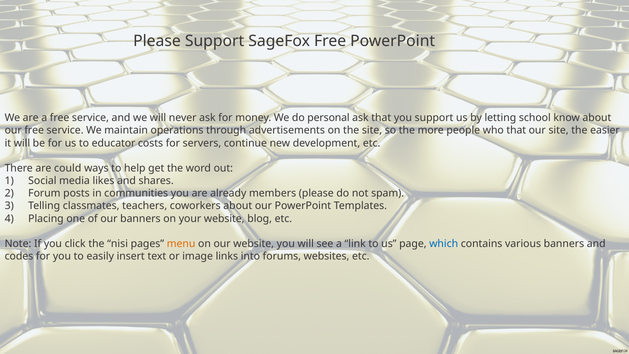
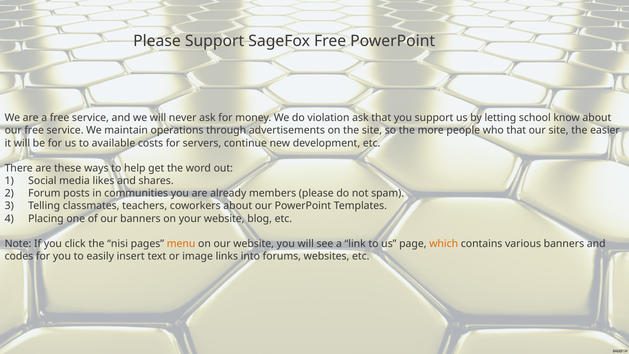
personal: personal -> violation (328, 118)
educator: educator -> available (113, 143)
could: could -> these (68, 168)
which colour: blue -> orange (444, 244)
